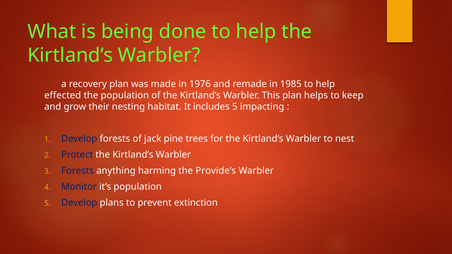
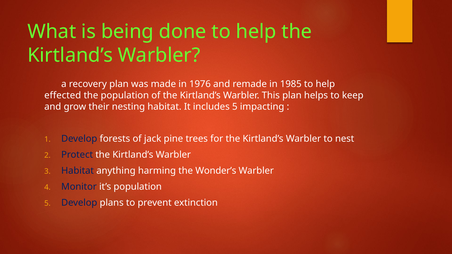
Forests: Forests -> Habitat (78, 171)
Provide’s: Provide’s -> Wonder’s (216, 171)
